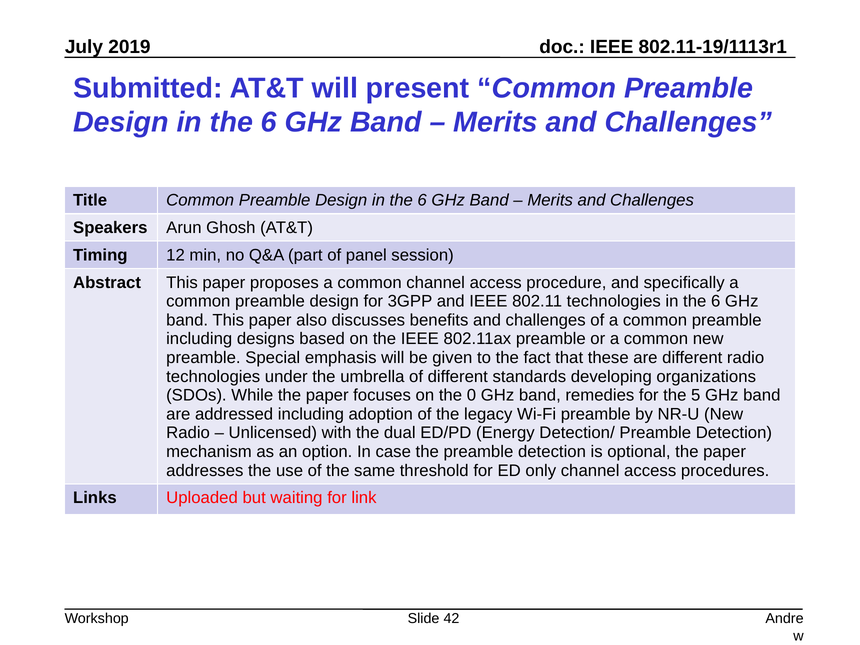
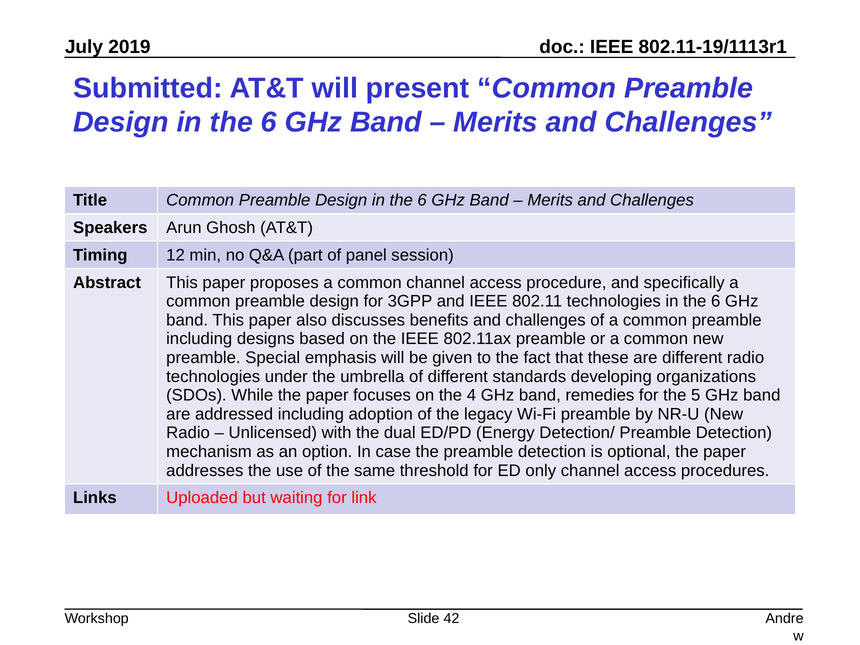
0: 0 -> 4 (471, 395)
